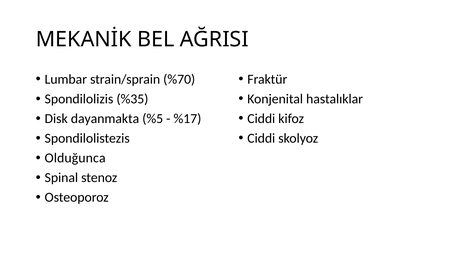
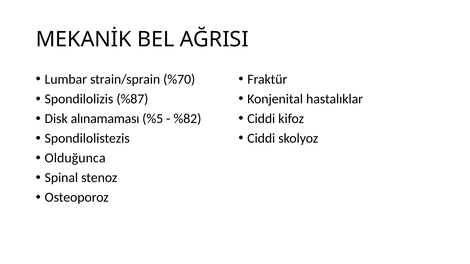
%35: %35 -> %87 (132, 99)
dayanmakta: dayanmakta -> alınamaması (105, 119)
%17: %17 -> %82 (187, 119)
